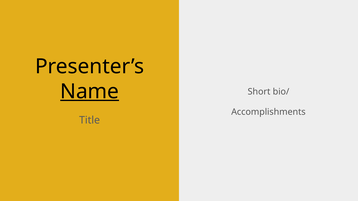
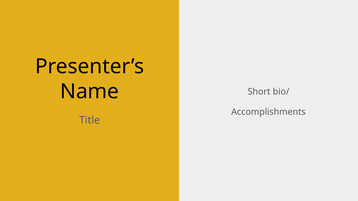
Name underline: present -> none (90, 92)
